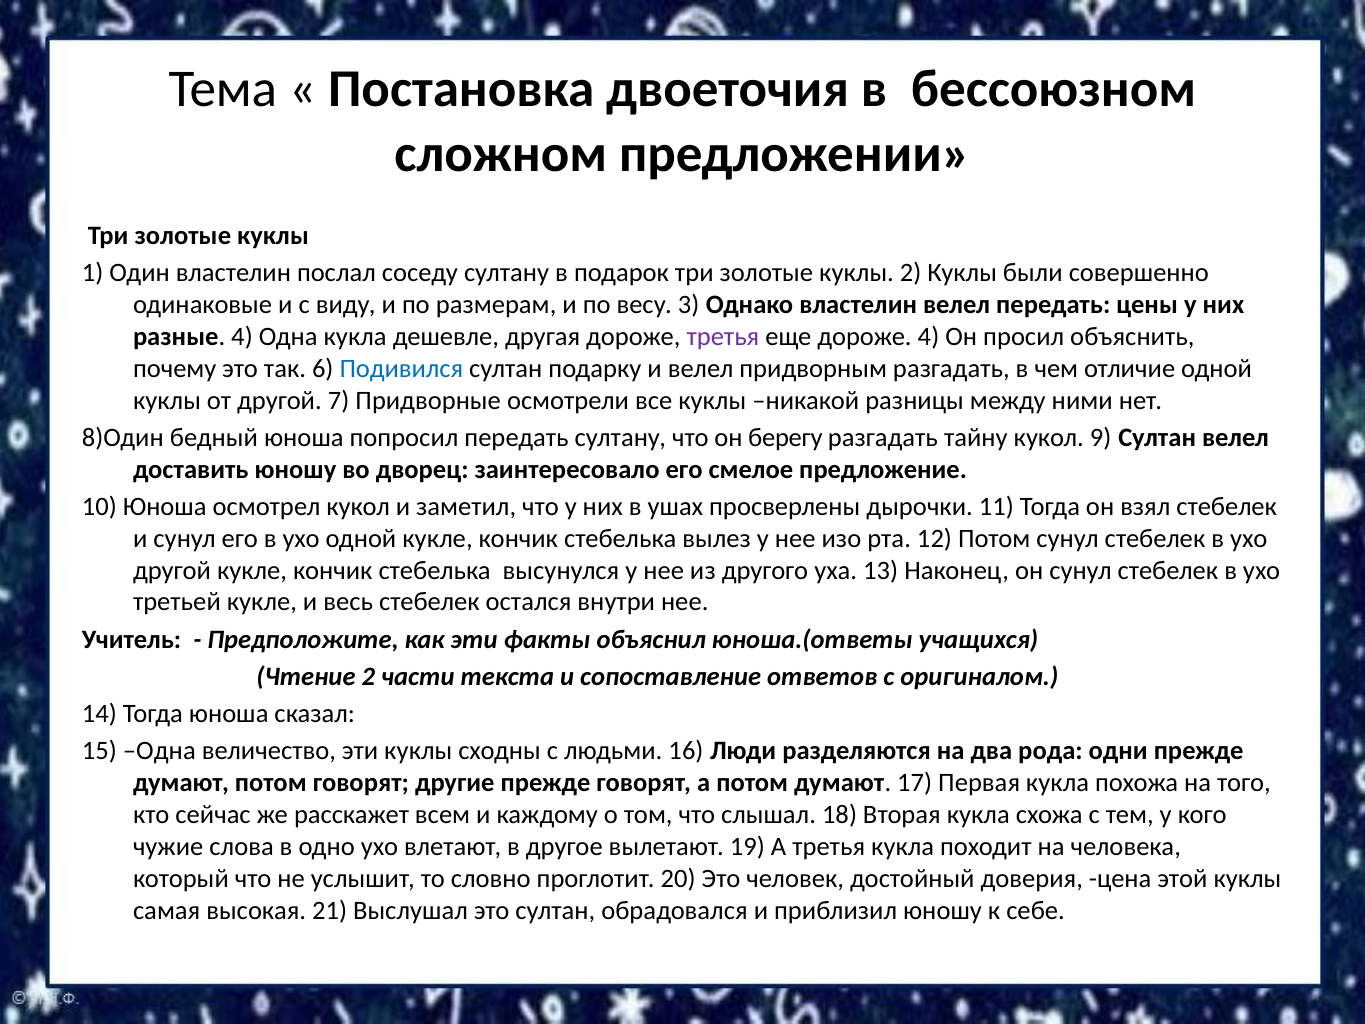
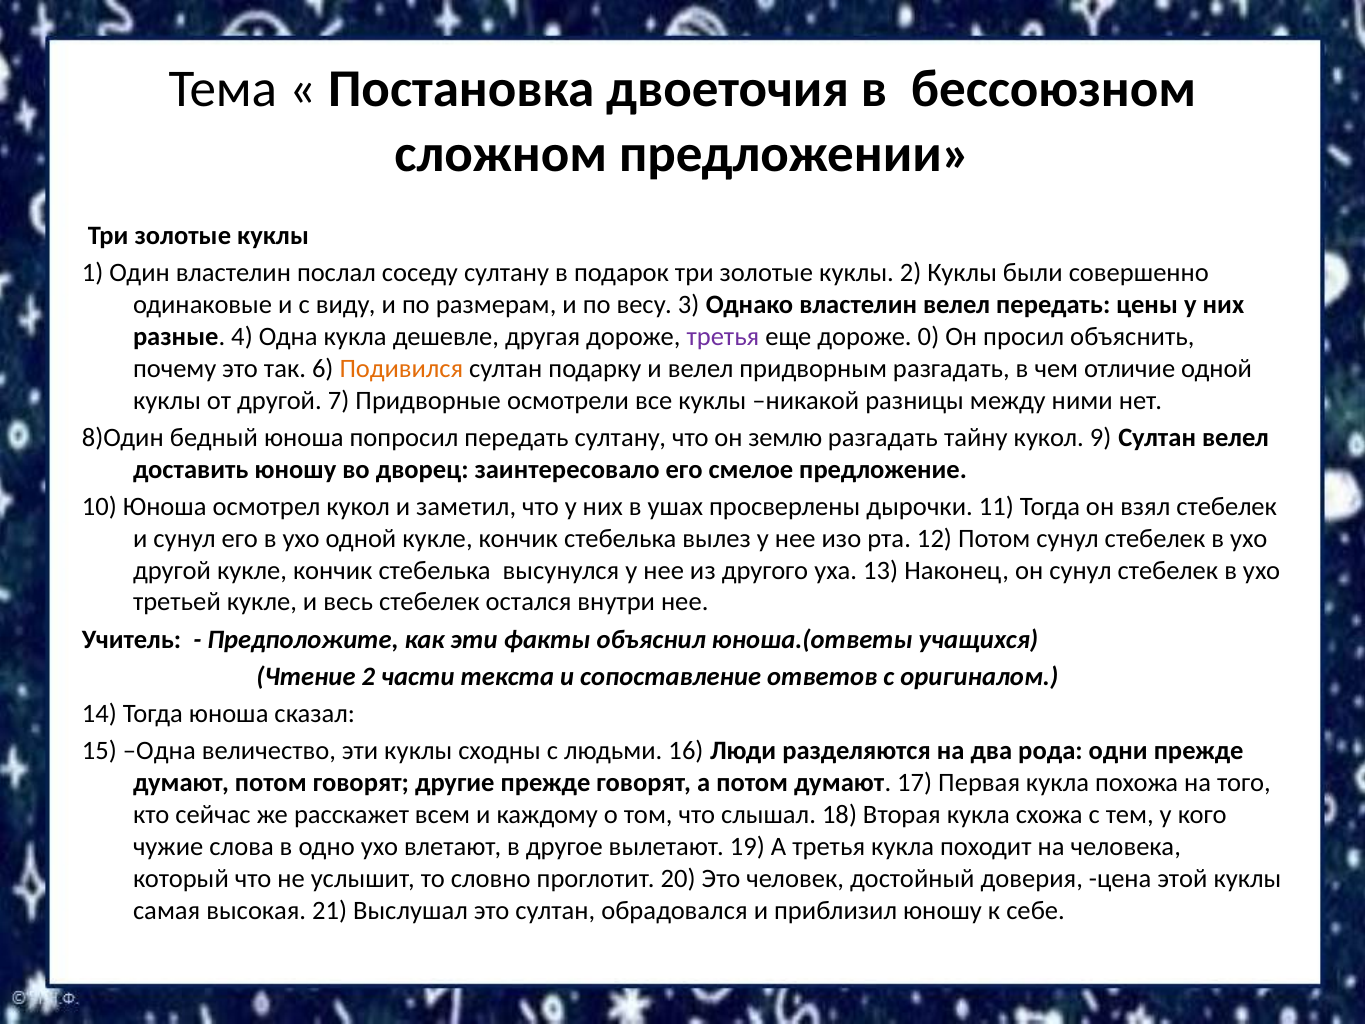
дороже 4: 4 -> 0 (929, 336)
Подивился colour: blue -> orange (401, 368)
берегу: берегу -> землю (785, 437)
